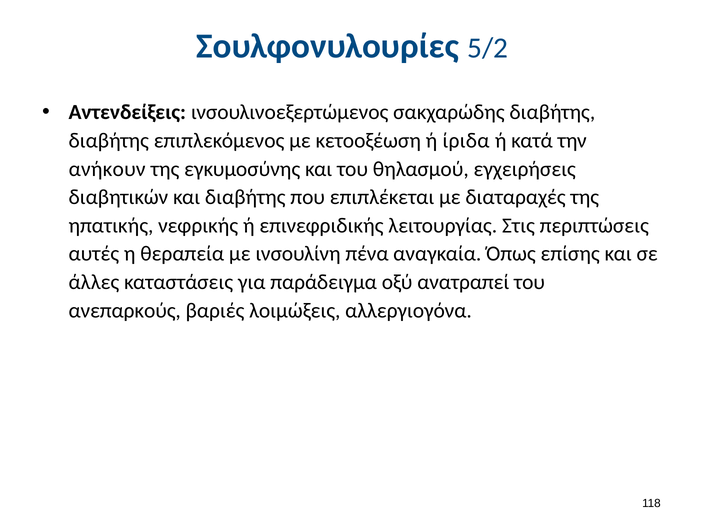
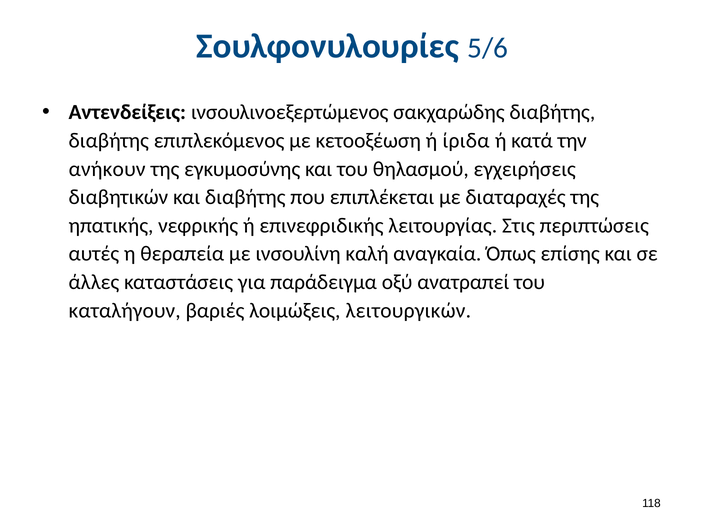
5/2: 5/2 -> 5/6 (488, 48)
πένα: πένα -> καλή (367, 254)
ανεπαρκούς: ανεπαρκούς -> καταλήγουν (125, 311)
αλλεργιογόνα: αλλεργιογόνα -> λειτουργικών (408, 311)
